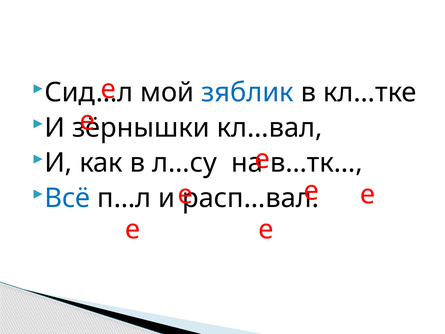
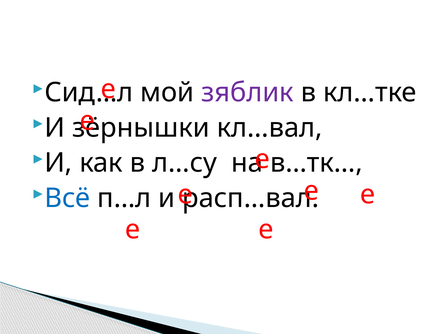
зяблик colour: blue -> purple (248, 93)
